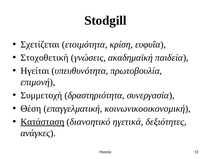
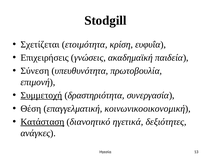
Στοχοθετική: Στοχοθετική -> Επιχειρήσεις (45, 57)
Ηγείται: Ηγείται -> Σύνεση (35, 71)
Συμμετοχή underline: none -> present (41, 95)
